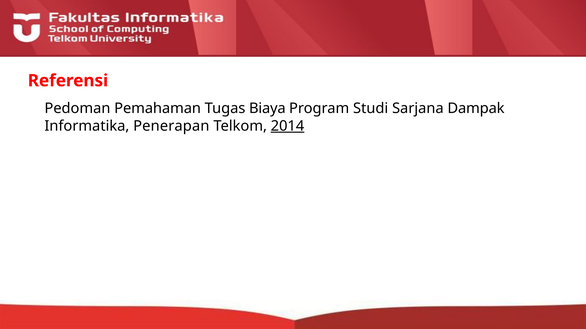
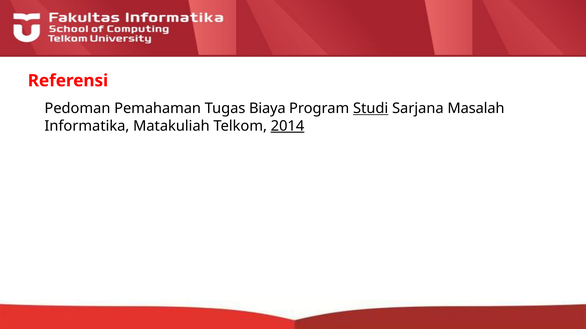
Studi underline: none -> present (371, 109)
Dampak: Dampak -> Masalah (476, 109)
Penerapan: Penerapan -> Matakuliah (171, 126)
